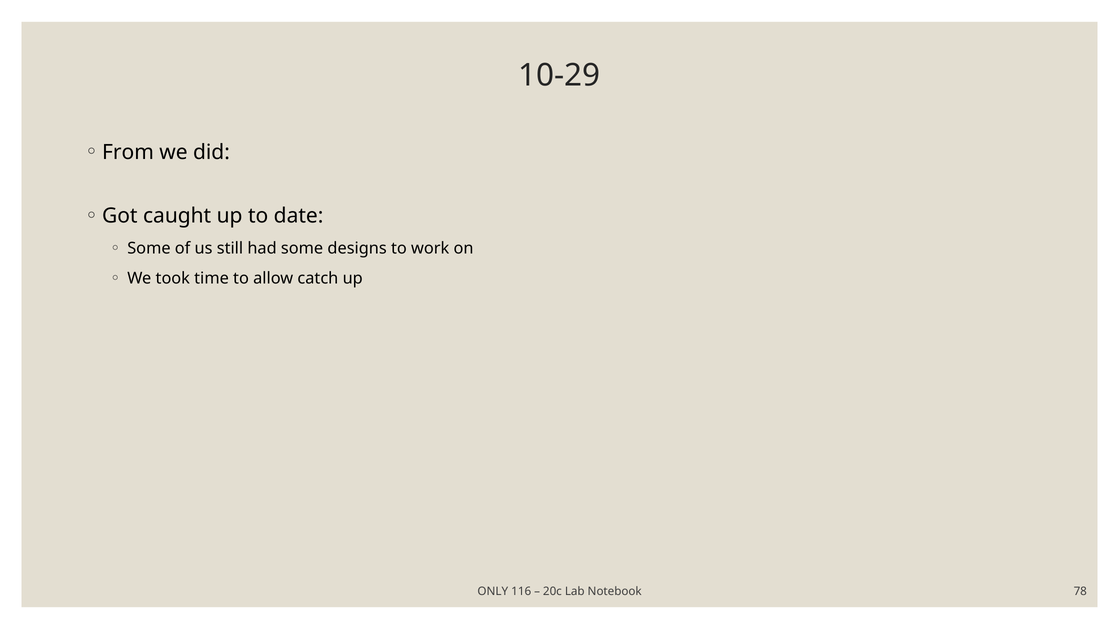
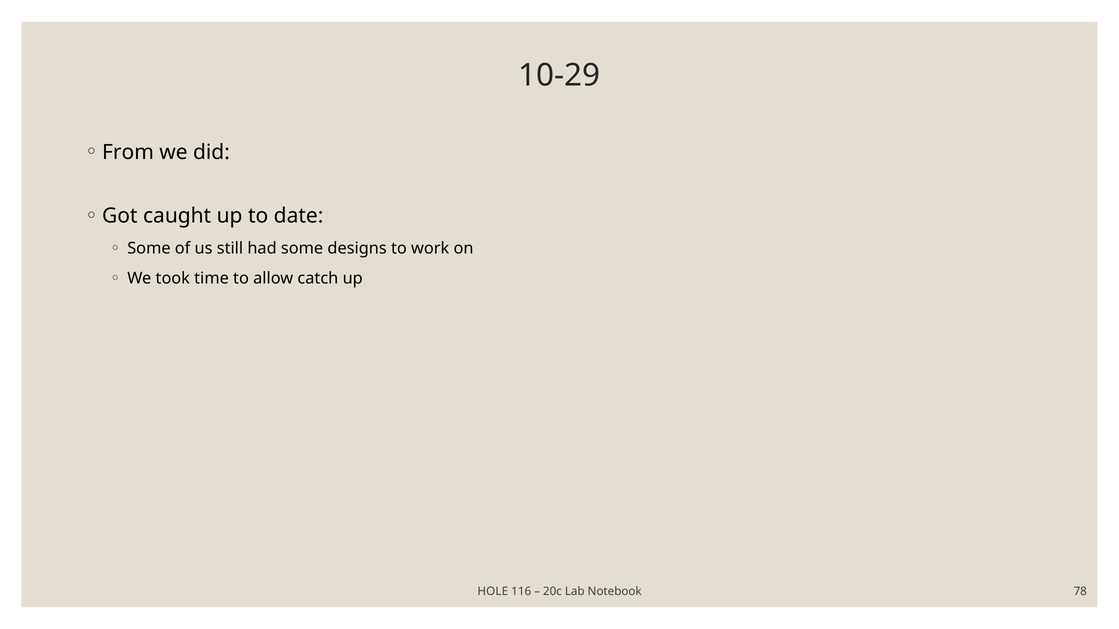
ONLY: ONLY -> HOLE (493, 592)
